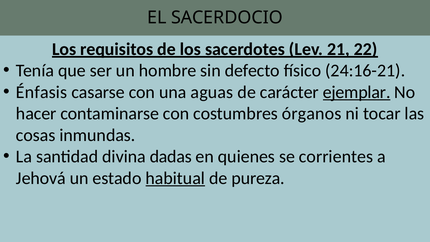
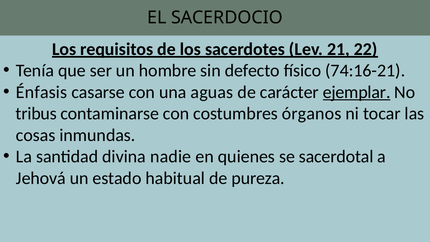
24:16-21: 24:16-21 -> 74:16-21 (365, 71)
hacer: hacer -> tribus (36, 114)
dadas: dadas -> nadie (171, 157)
corrientes: corrientes -> sacerdotal (336, 157)
habitual underline: present -> none (175, 178)
